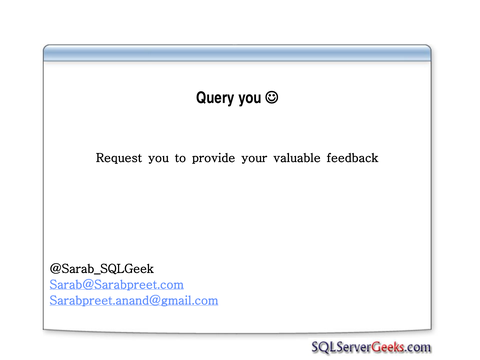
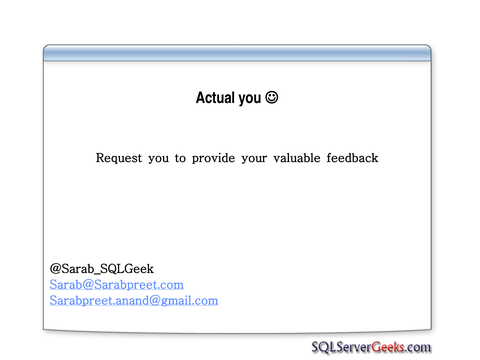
Query: Query -> Actual (216, 98)
